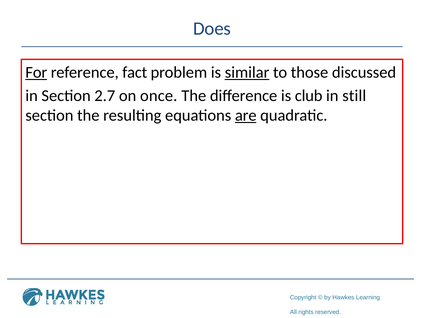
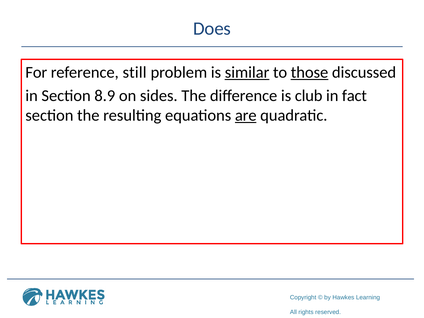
For underline: present -> none (36, 72)
fact: fact -> still (135, 72)
those underline: none -> present (310, 72)
2.7: 2.7 -> 8.9 (105, 96)
once: once -> sides (159, 96)
still: still -> fact (354, 96)
